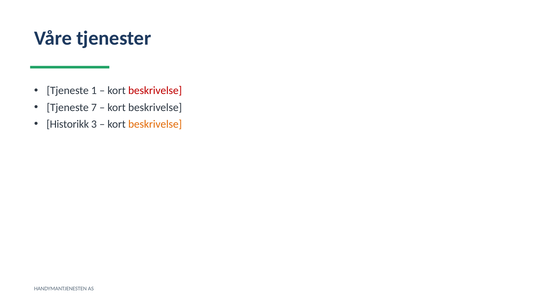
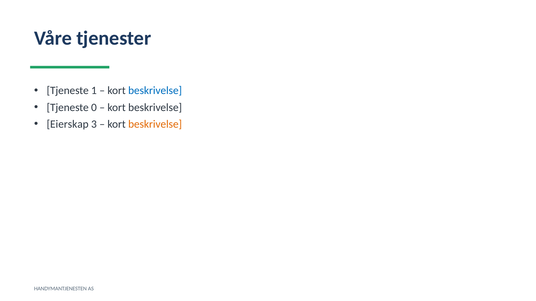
beskrivelse colour: red -> blue (155, 91)
7: 7 -> 0 (94, 108)
Historikk: Historikk -> Eierskap (68, 124)
